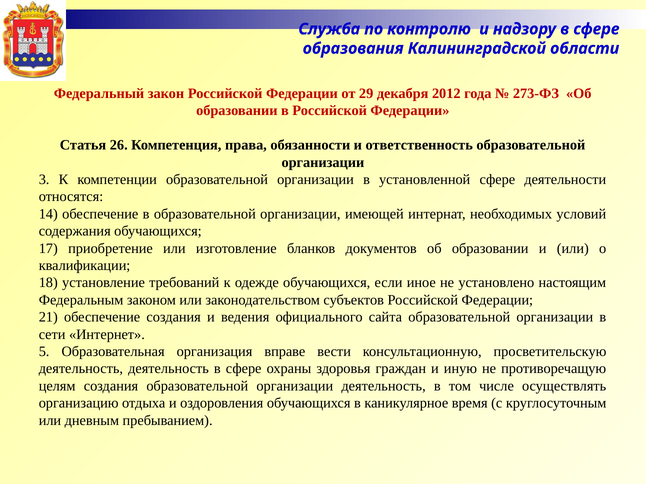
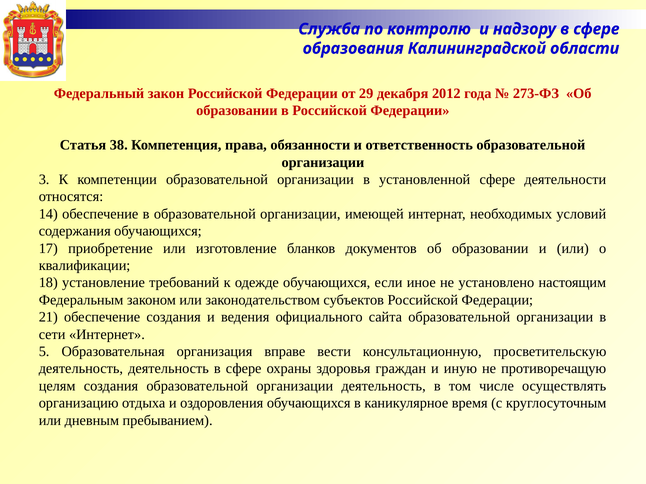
26: 26 -> 38 (119, 145)
